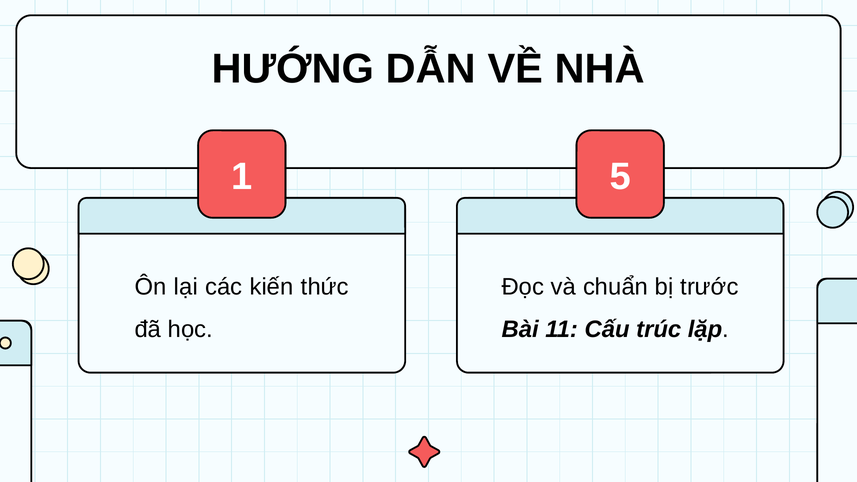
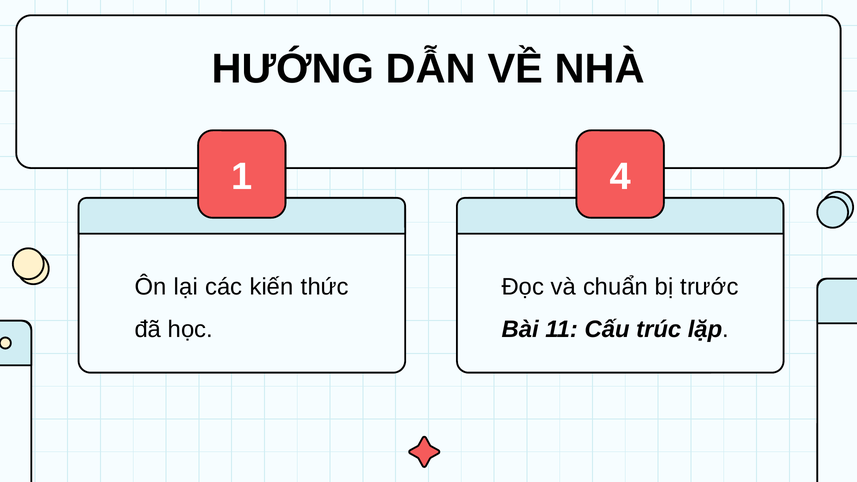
5: 5 -> 4 (620, 177)
